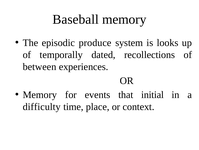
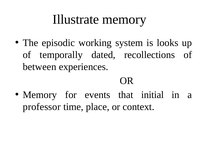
Baseball: Baseball -> Illustrate (76, 19)
produce: produce -> working (95, 42)
difficulty: difficulty -> professor (42, 106)
